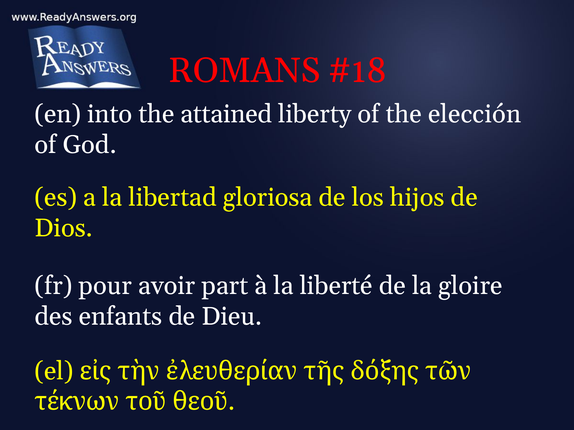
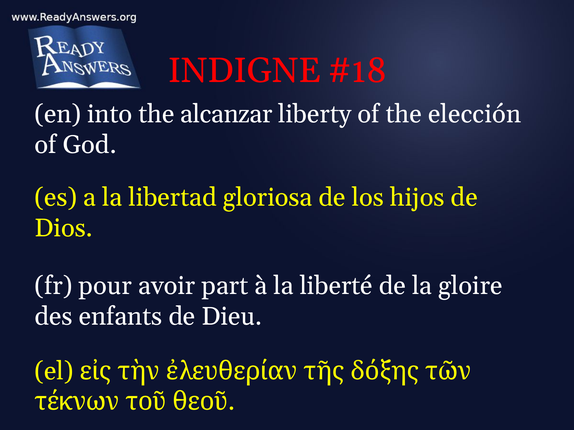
ROMANS: ROMANS -> INDIGNE (244, 71)
attained: attained -> alcanzar (226, 114)
